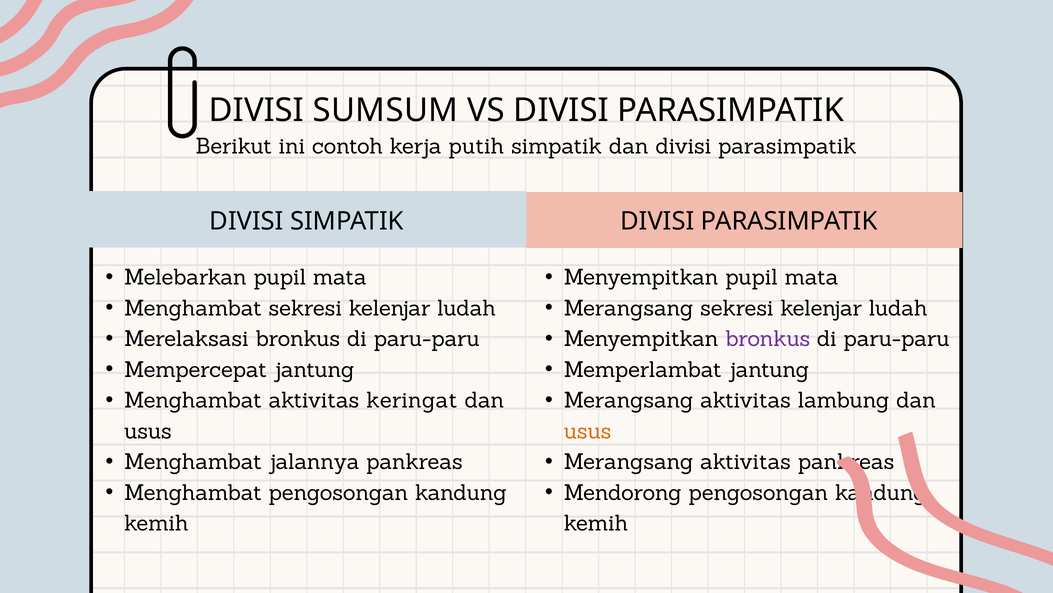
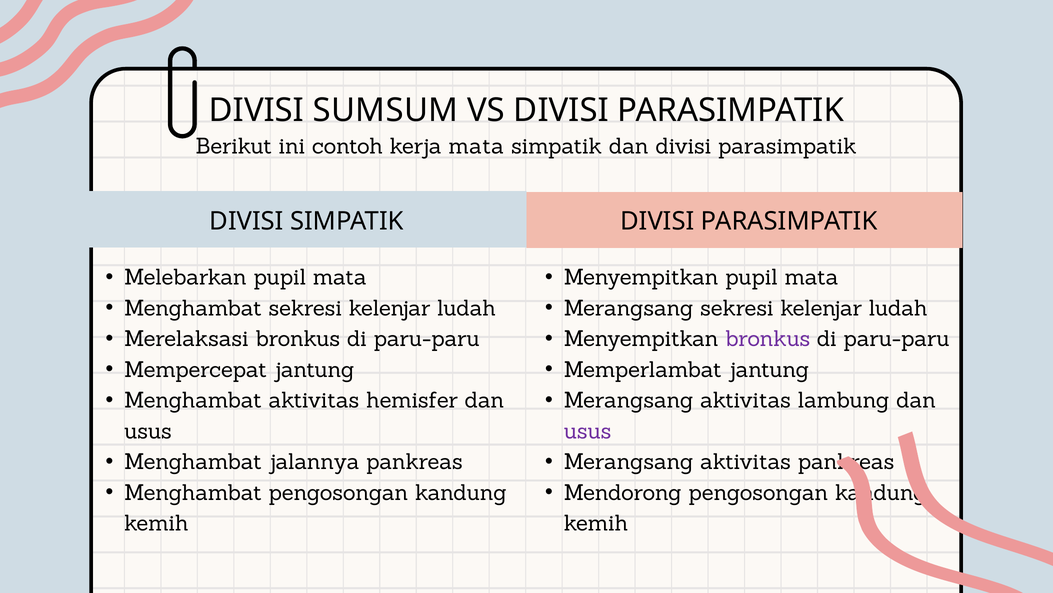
kerja putih: putih -> mata (476, 146)
keringat: keringat -> hemisfer (412, 400)
usus colour: orange -> purple (588, 431)
